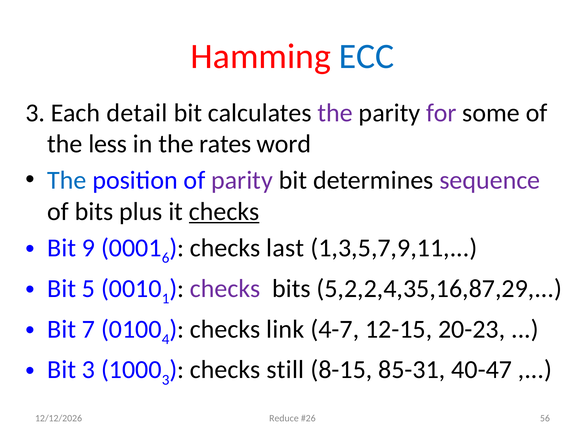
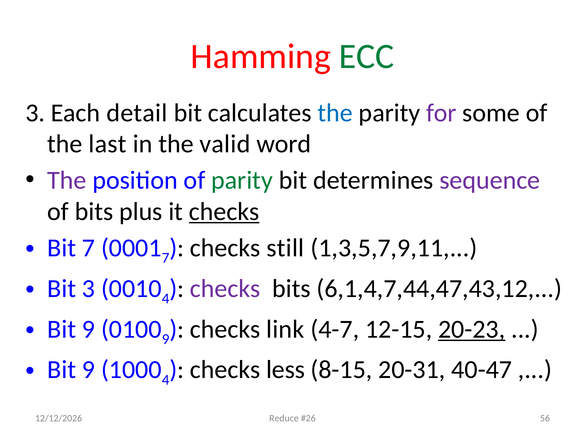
ECC colour: blue -> green (367, 57)
the colour: purple -> blue (335, 113)
less: less -> last (108, 144)
rates: rates -> valid (225, 144)
The colour: blue -> purple (67, 181)
parity colour: purple -> green (242, 181)
Bit 9: 9 -> 7 (89, 248)
6: 6 -> 7 (166, 258)
last: last -> still (285, 248)
Bit 5: 5 -> 3 (89, 289)
1: 1 -> 4 (166, 299)
5,2,2,4,35,16,87,29: 5,2,2,4,35,16,87,29 -> 6,1,4,7,44,47,43,12 (439, 289)
7: 7 -> 9 (89, 330)
4: 4 -> 9 (166, 340)
20-23 underline: none -> present (472, 330)
3: 3 -> 9 (89, 370)
3: 3 -> 4 (166, 380)
still: still -> less (286, 370)
85-31: 85-31 -> 20-31 (412, 370)
